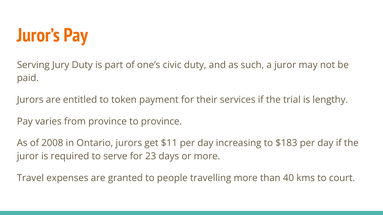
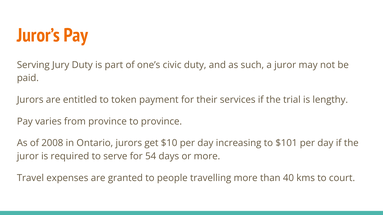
$11: $11 -> $10 (169, 143)
$183: $183 -> $101 (286, 143)
23: 23 -> 54 (151, 157)
